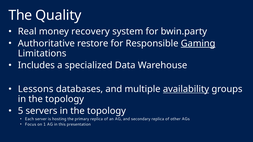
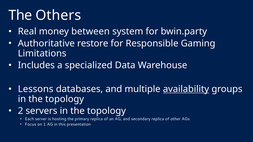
Quality: Quality -> Others (58, 15)
recovery: recovery -> between (90, 32)
Gaming underline: present -> none (198, 43)
5: 5 -> 2 (21, 111)
